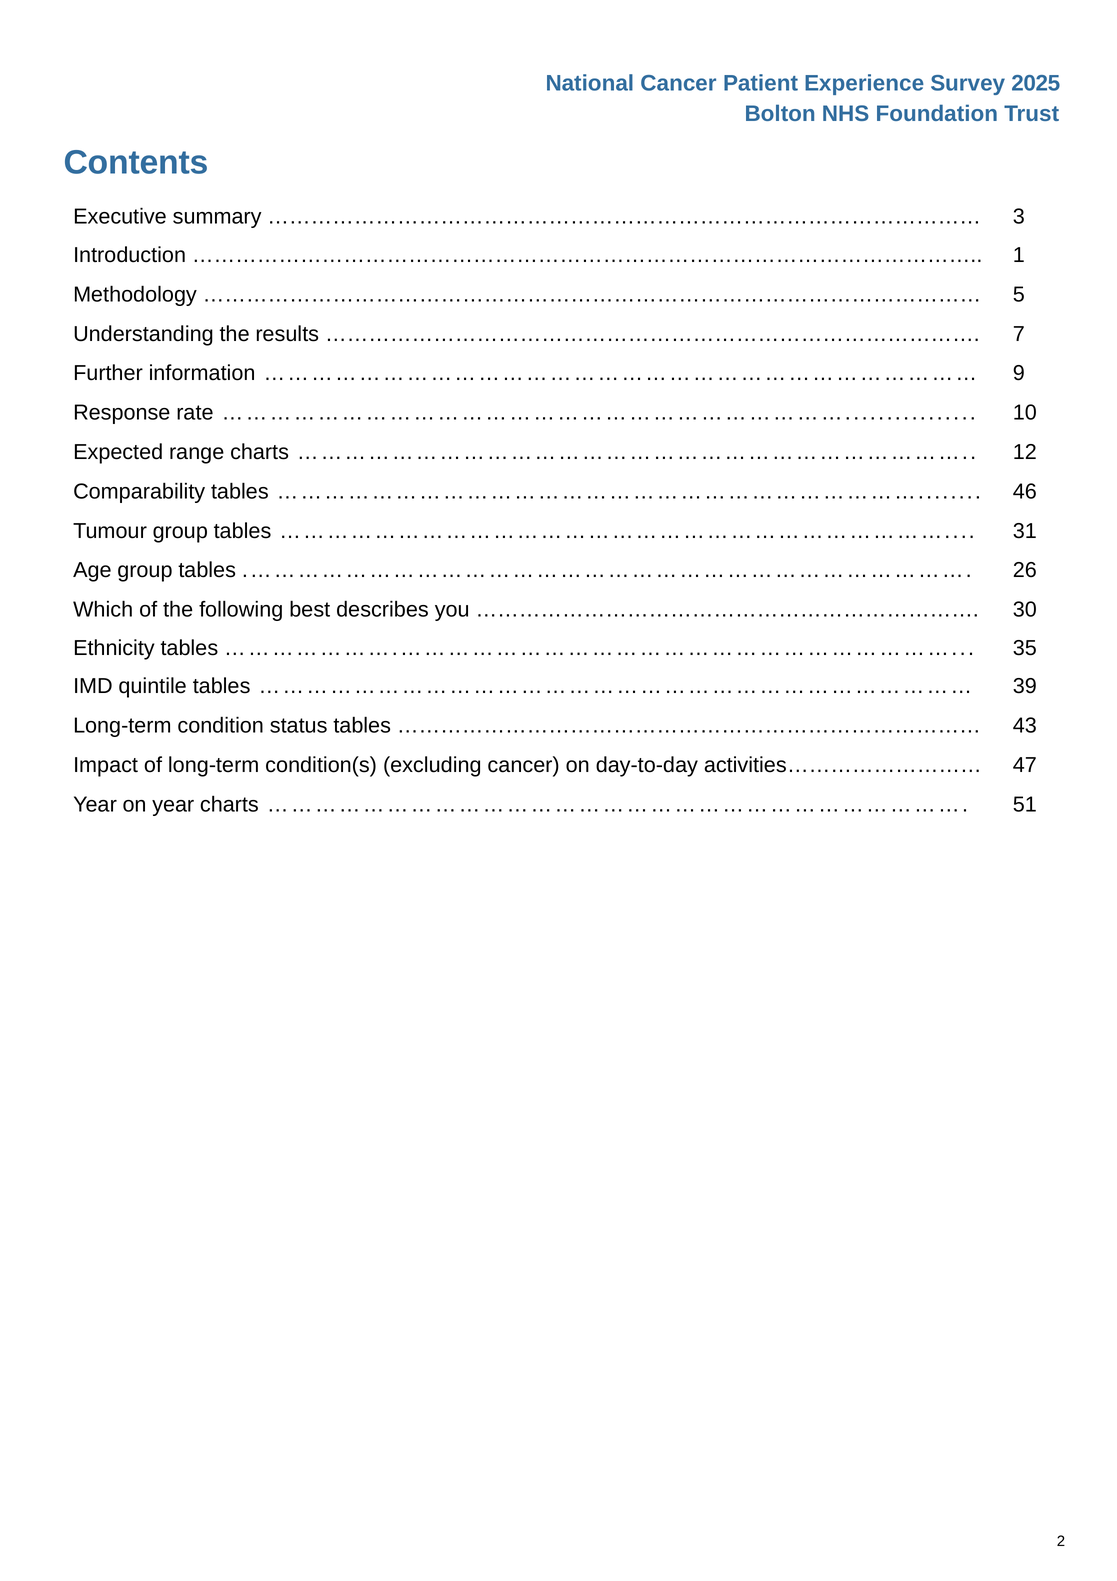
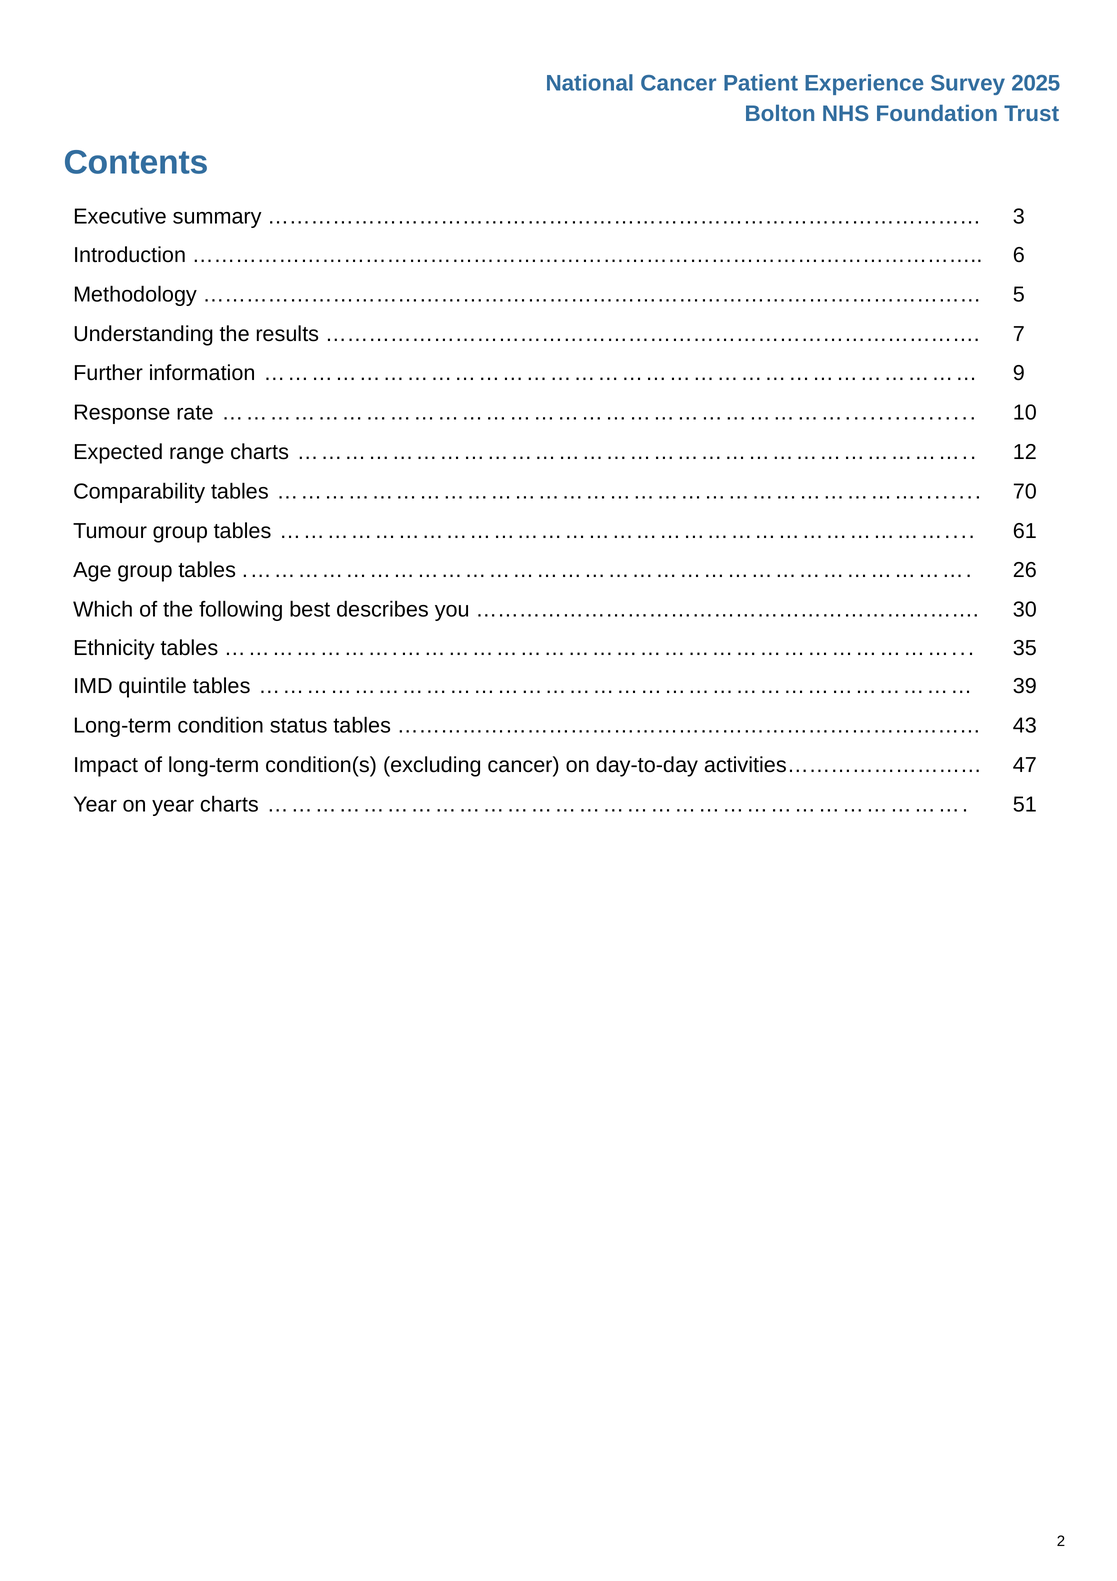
1: 1 -> 6 (1019, 255)
46: 46 -> 70 (1025, 491)
31: 31 -> 61 (1025, 531)
